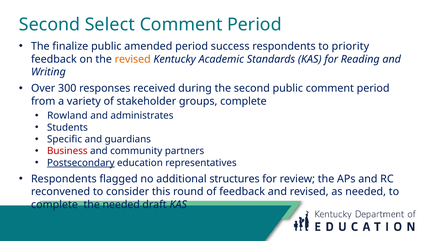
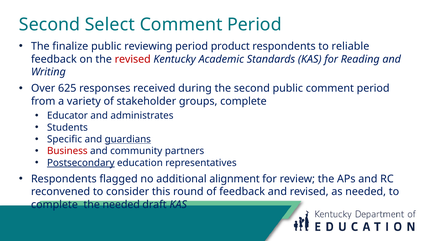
amended: amended -> reviewing (148, 46)
success: success -> product (230, 46)
priority: priority -> reliable (350, 46)
revised colour: orange -> red (133, 59)
300: 300 -> 625 (67, 88)
Rowland: Rowland -> Educator (67, 116)
guardians underline: none -> present (128, 139)
structures: structures -> alignment (235, 179)
